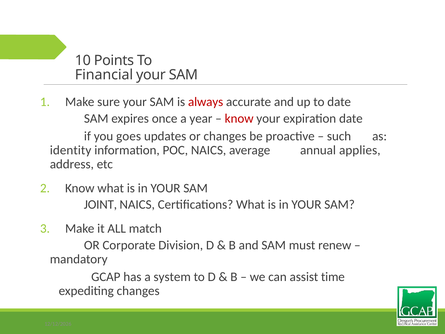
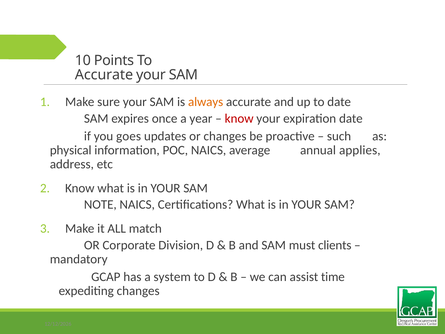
Financial: Financial -> Accurate (104, 75)
always colour: red -> orange (206, 102)
identity: identity -> physical (71, 150)
JOINT: JOINT -> NOTE (100, 205)
renew: renew -> clients (335, 245)
